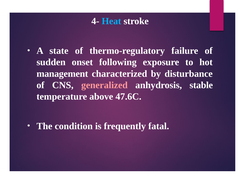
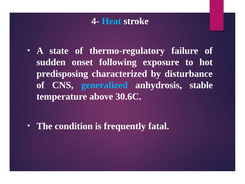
management: management -> predisposing (62, 74)
generalized colour: pink -> light blue (104, 85)
47.6C: 47.6C -> 30.6C (128, 96)
